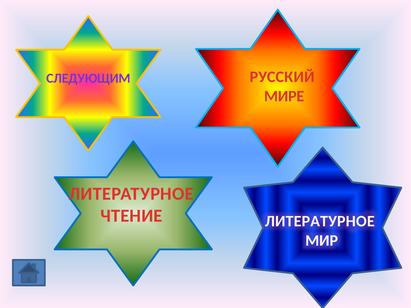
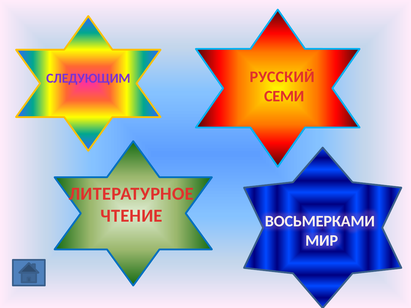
МИРЕ: МИРЕ -> СЕМИ (284, 96)
ЧТЕНИЕ ЛИТЕРАТУРНОЕ: ЛИТЕРАТУРНОЕ -> ВОСЬМЕРКАМИ (320, 221)
